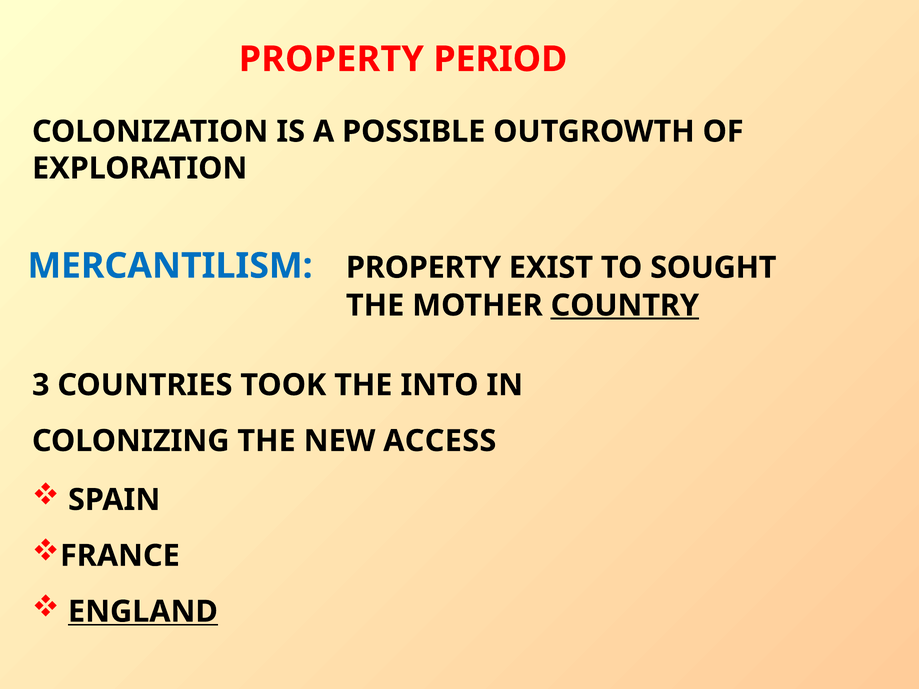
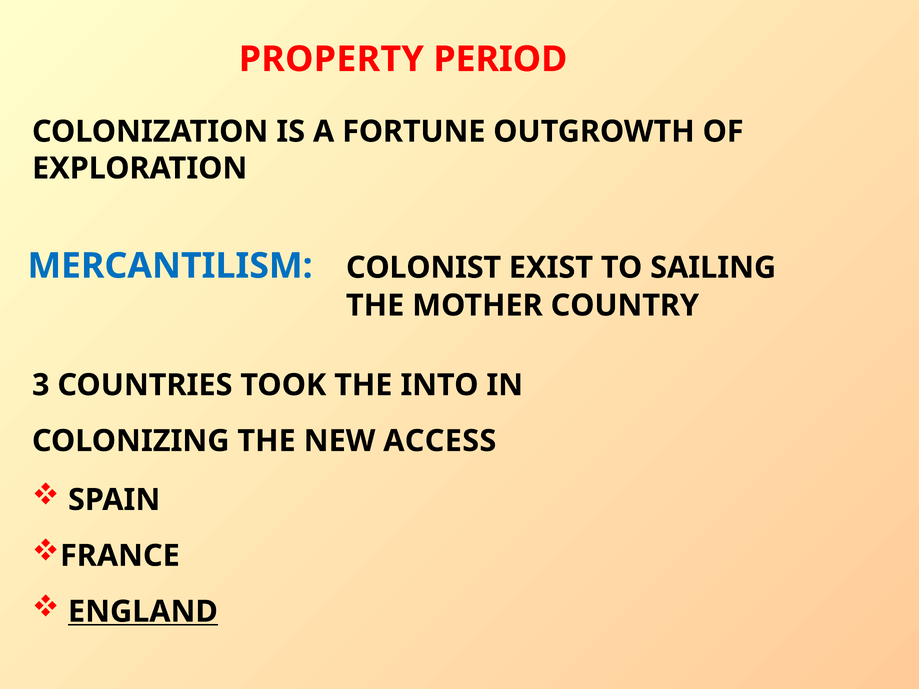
POSSIBLE: POSSIBLE -> FORTUNE (414, 132)
MERCANTILISM PROPERTY: PROPERTY -> COLONIST (424, 268)
SOUGHT: SOUGHT -> SAILING (713, 268)
COUNTRY underline: present -> none (625, 306)
